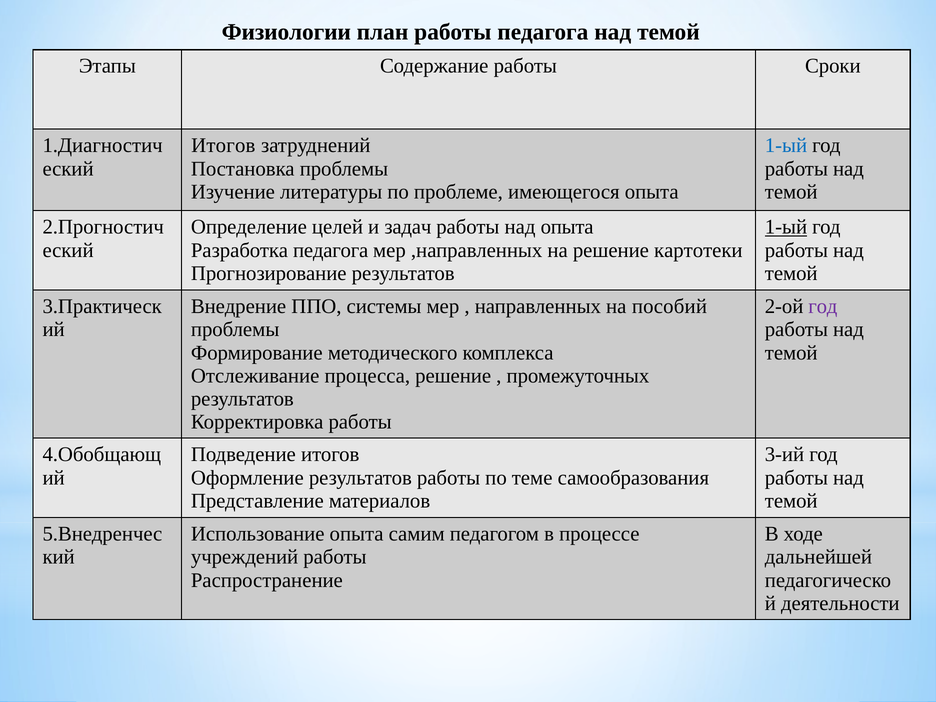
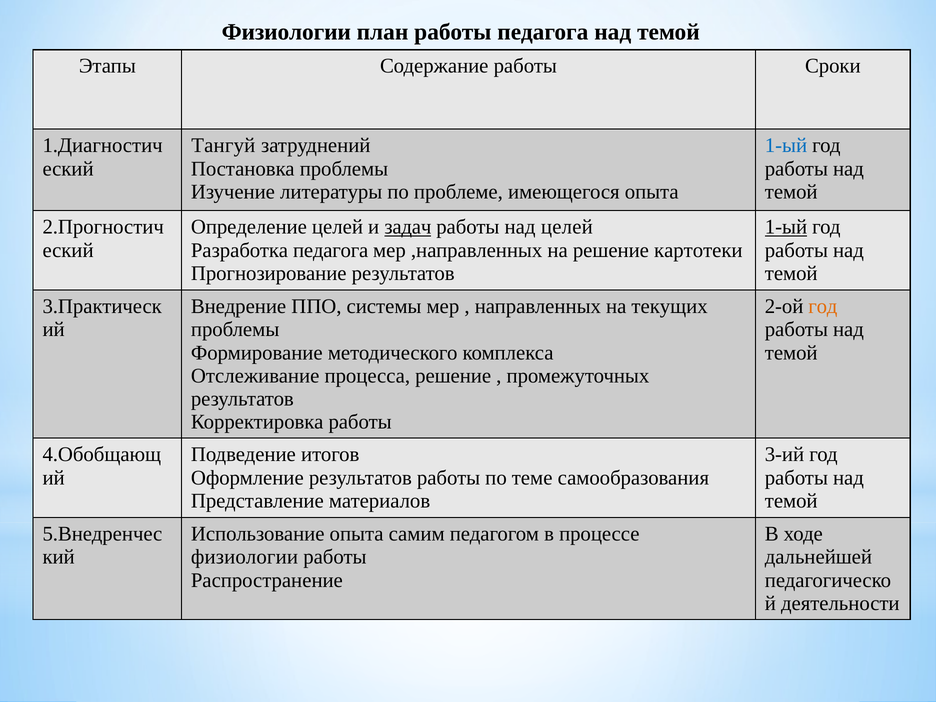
Итогов: Итогов -> Тангуй (223, 146)
задач underline: none -> present (408, 227)
над опыта: опыта -> целей (567, 227)
пособий: пособий -> текущих (670, 307)
год colour: purple -> orange (823, 307)
учреждений: учреждений -> физиологии (244, 557)
